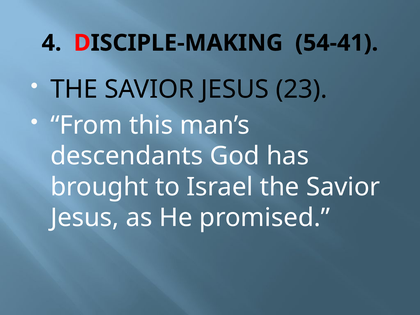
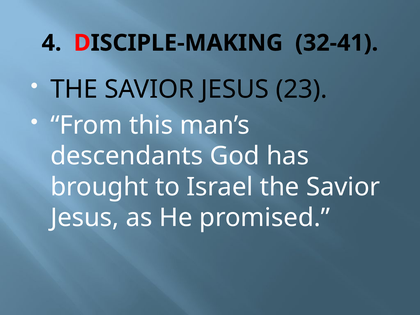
54-41: 54-41 -> 32-41 (337, 43)
